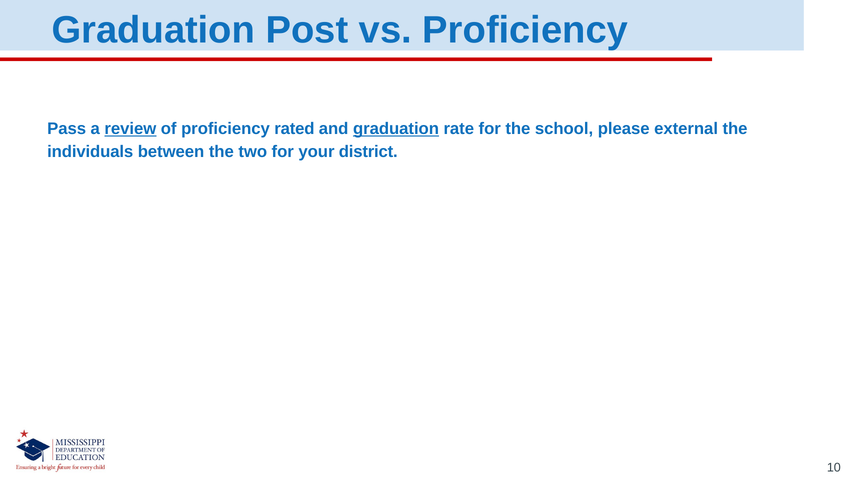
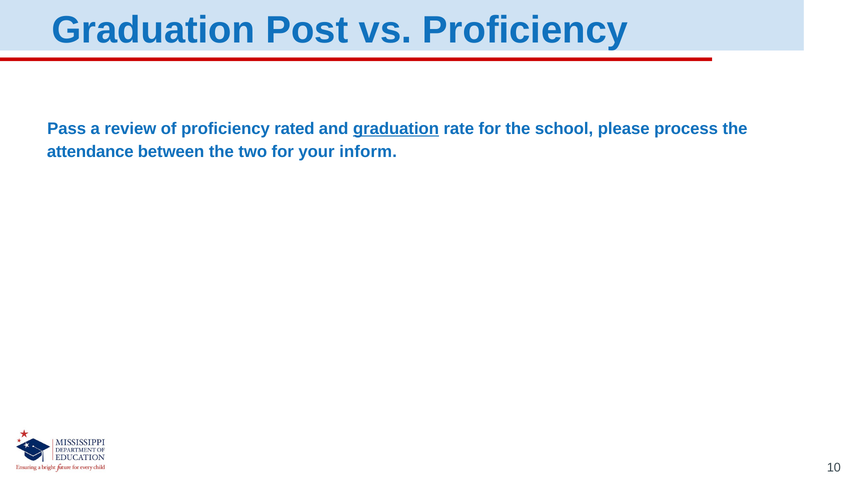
review underline: present -> none (130, 129)
external: external -> process (686, 129)
individuals: individuals -> attendance (90, 152)
district: district -> inform (368, 152)
